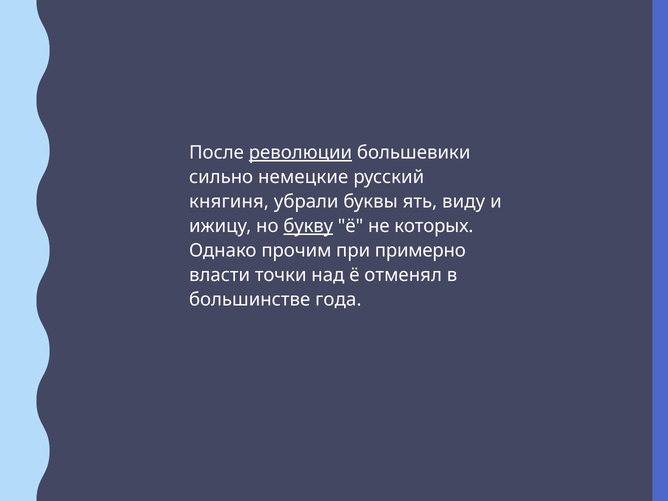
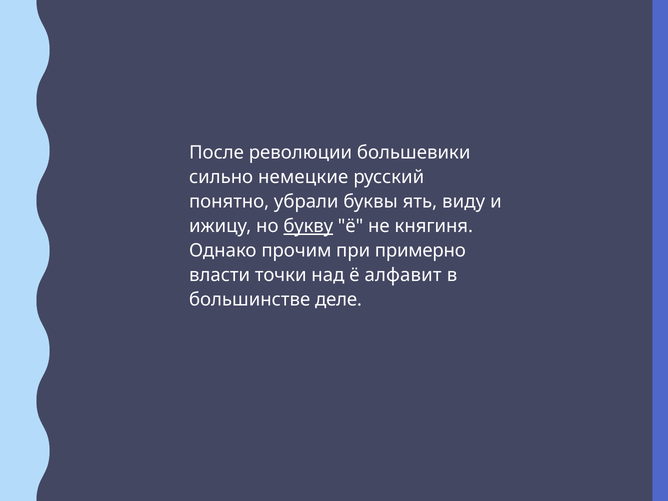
революции underline: present -> none (300, 153)
княгиня: княгиня -> понятно (229, 202)
которых: которых -> княгиня (434, 226)
отменял: отменял -> алфавит (403, 275)
года: года -> деле (339, 300)
